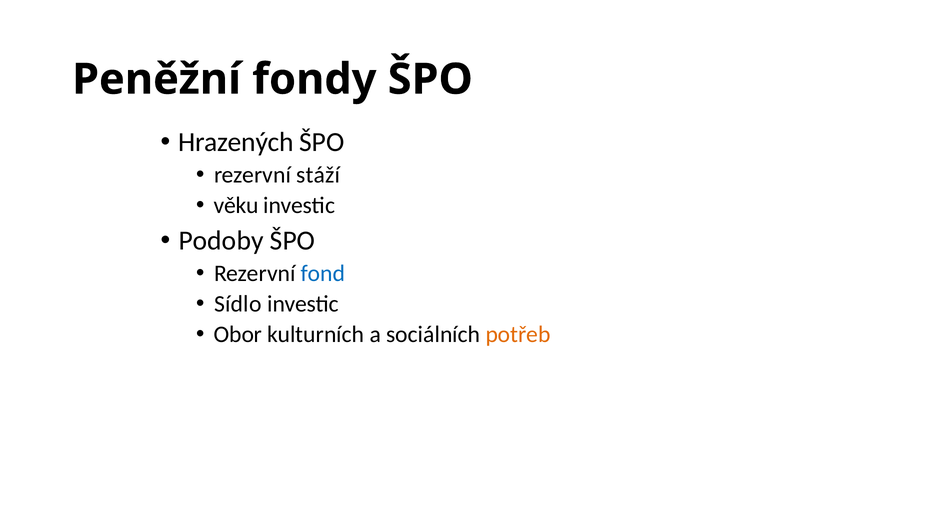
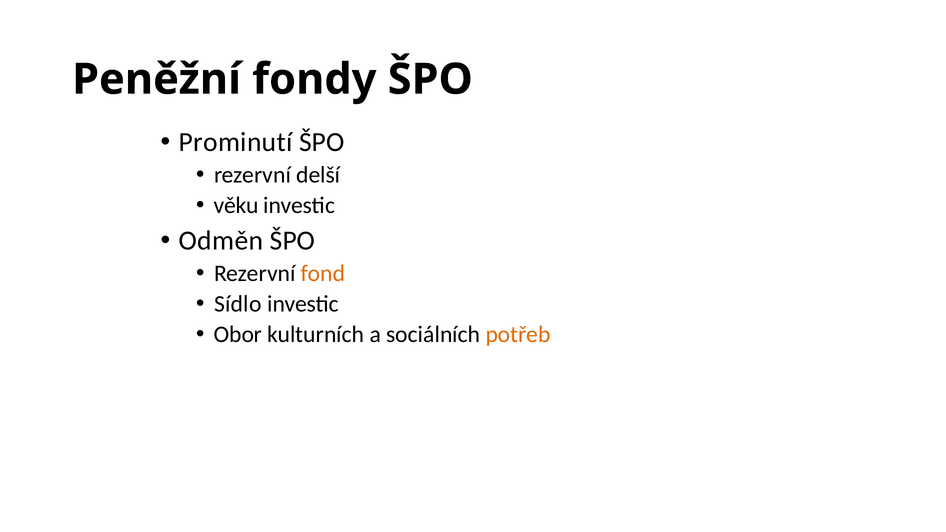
Hrazených: Hrazených -> Prominutí (236, 142)
stáží: stáží -> delší (318, 175)
Podoby: Podoby -> Odměn (221, 241)
fond colour: blue -> orange (323, 274)
